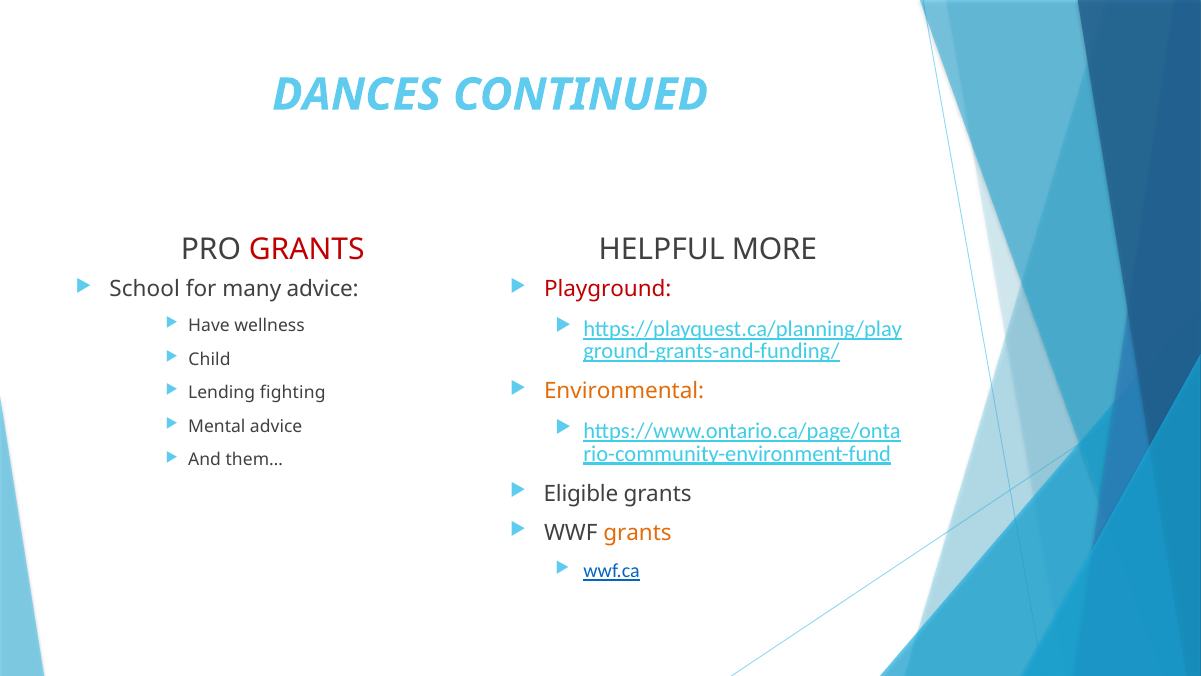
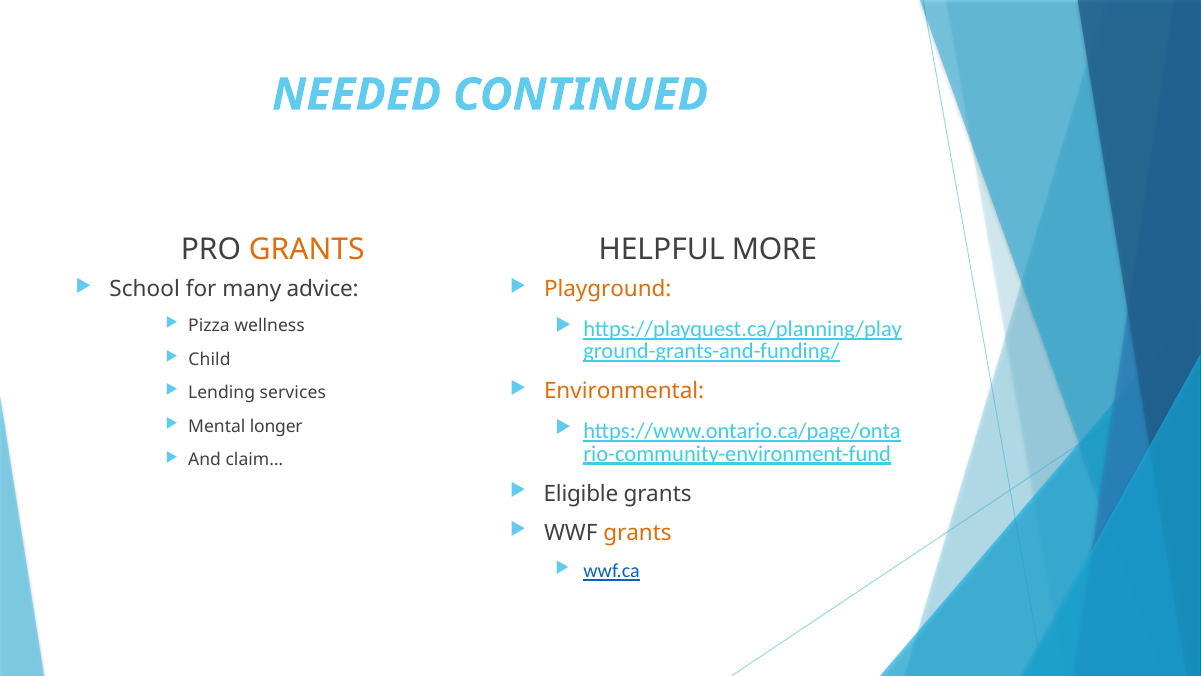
DANCES: DANCES -> NEEDED (357, 95)
GRANTS colour: red -> orange (307, 249)
Playground colour: red -> orange (608, 289)
Have: Have -> Pizza (209, 325)
fighting: fighting -> services (293, 393)
Mental advice: advice -> longer (276, 426)
them…: them… -> claim… (254, 460)
